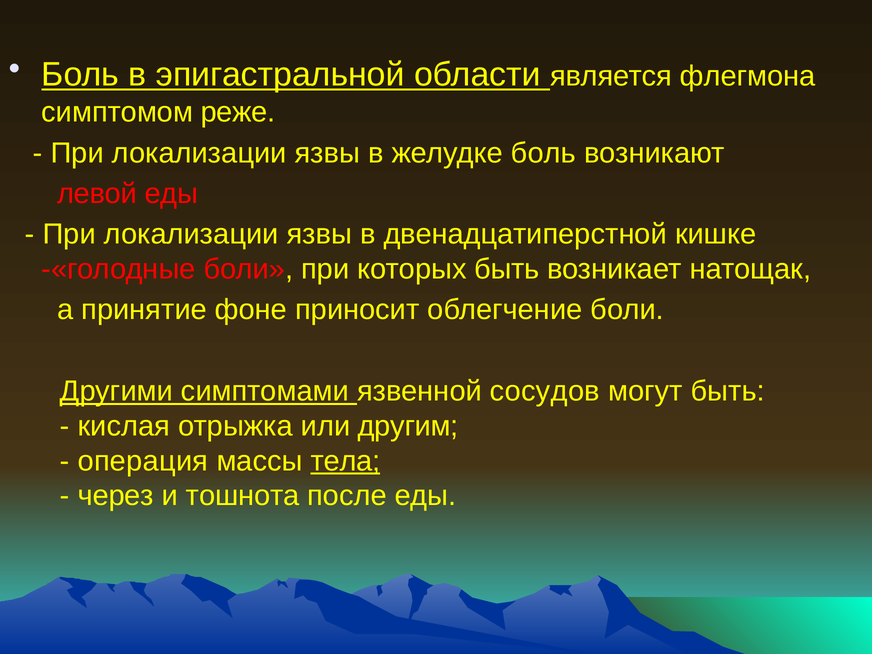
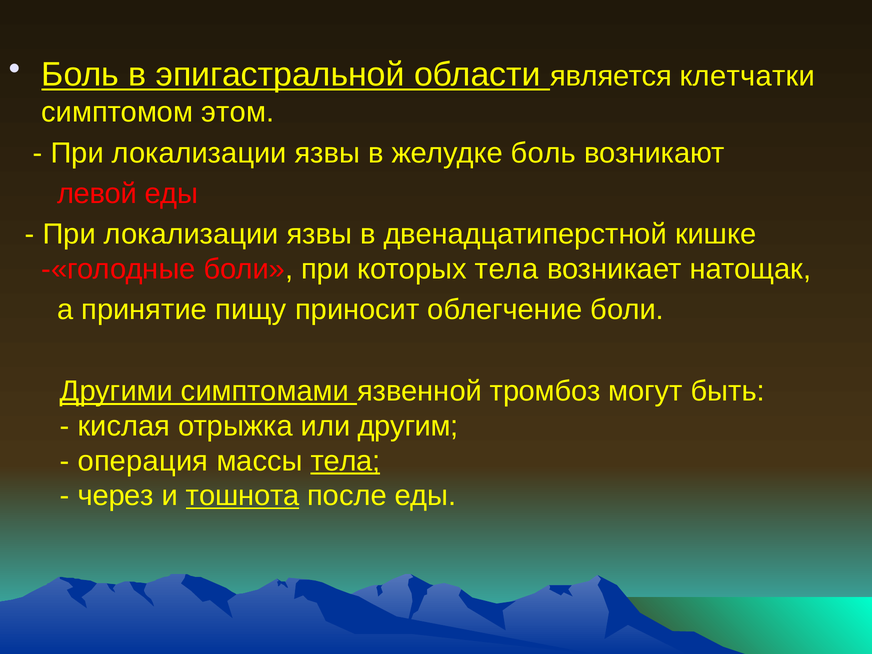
флегмона: флегмона -> клетчатки (747, 76)
реже: реже -> этом (238, 112)
которых быть: быть -> тела (507, 269)
фоне: фоне -> пищу (251, 310)
сосудов: сосудов -> тромбоз (545, 391)
тошнота underline: none -> present (243, 496)
